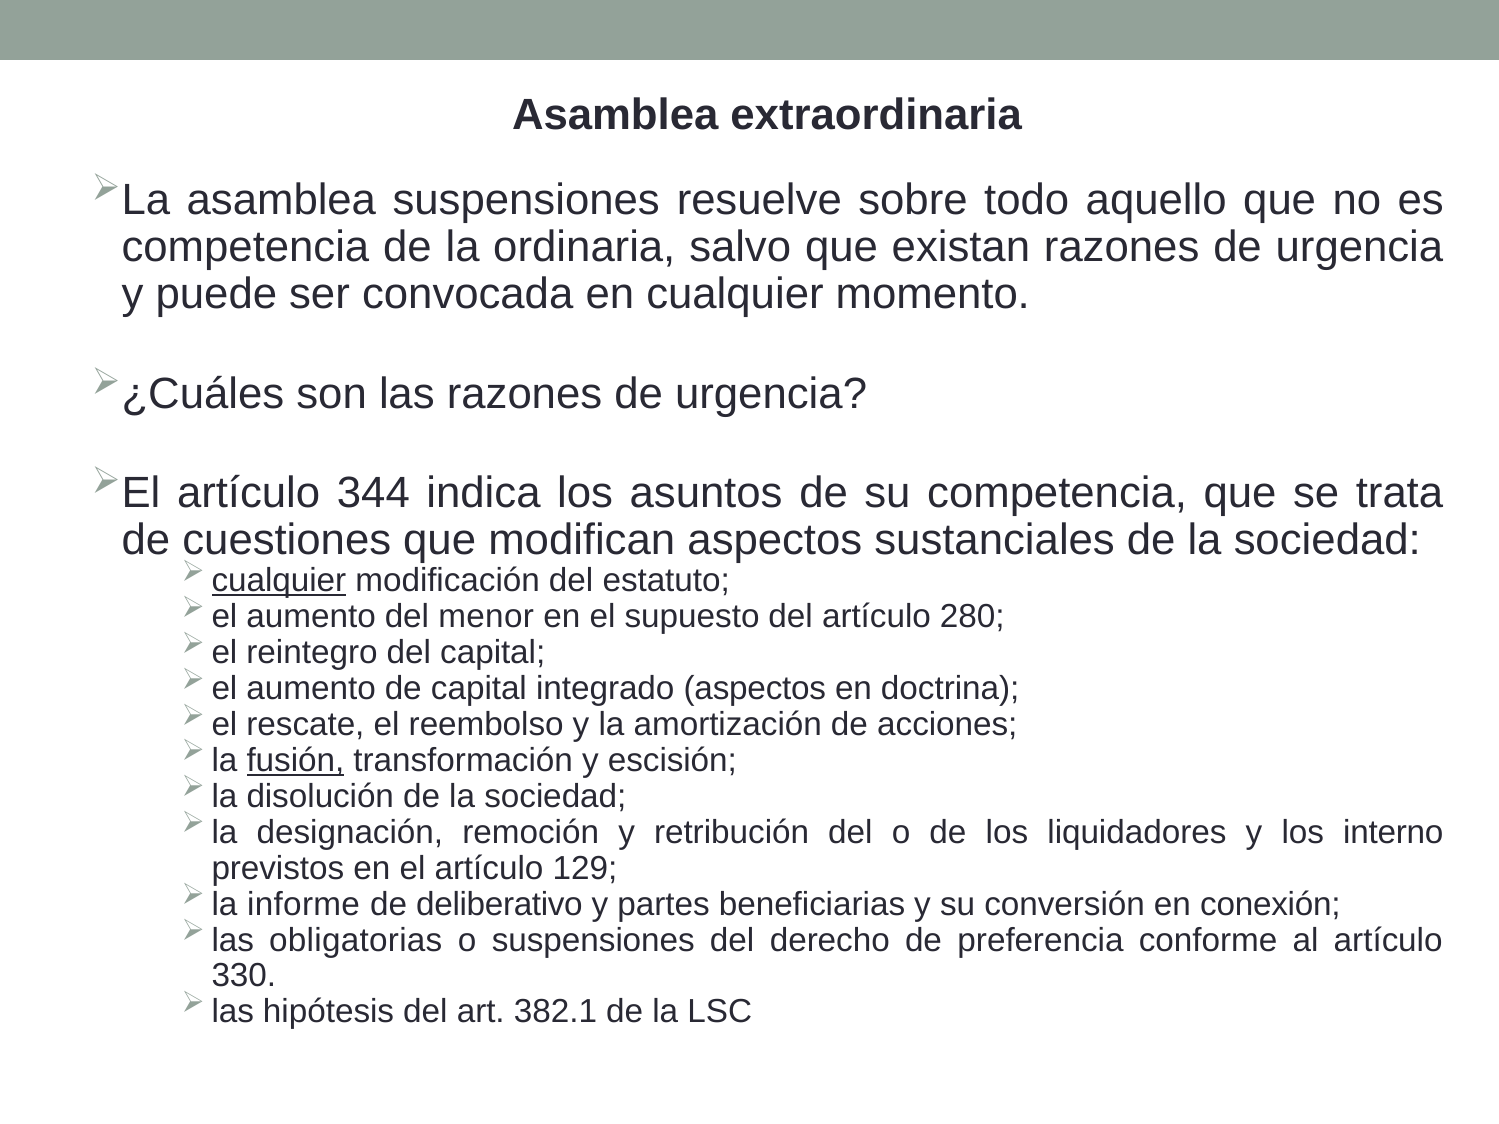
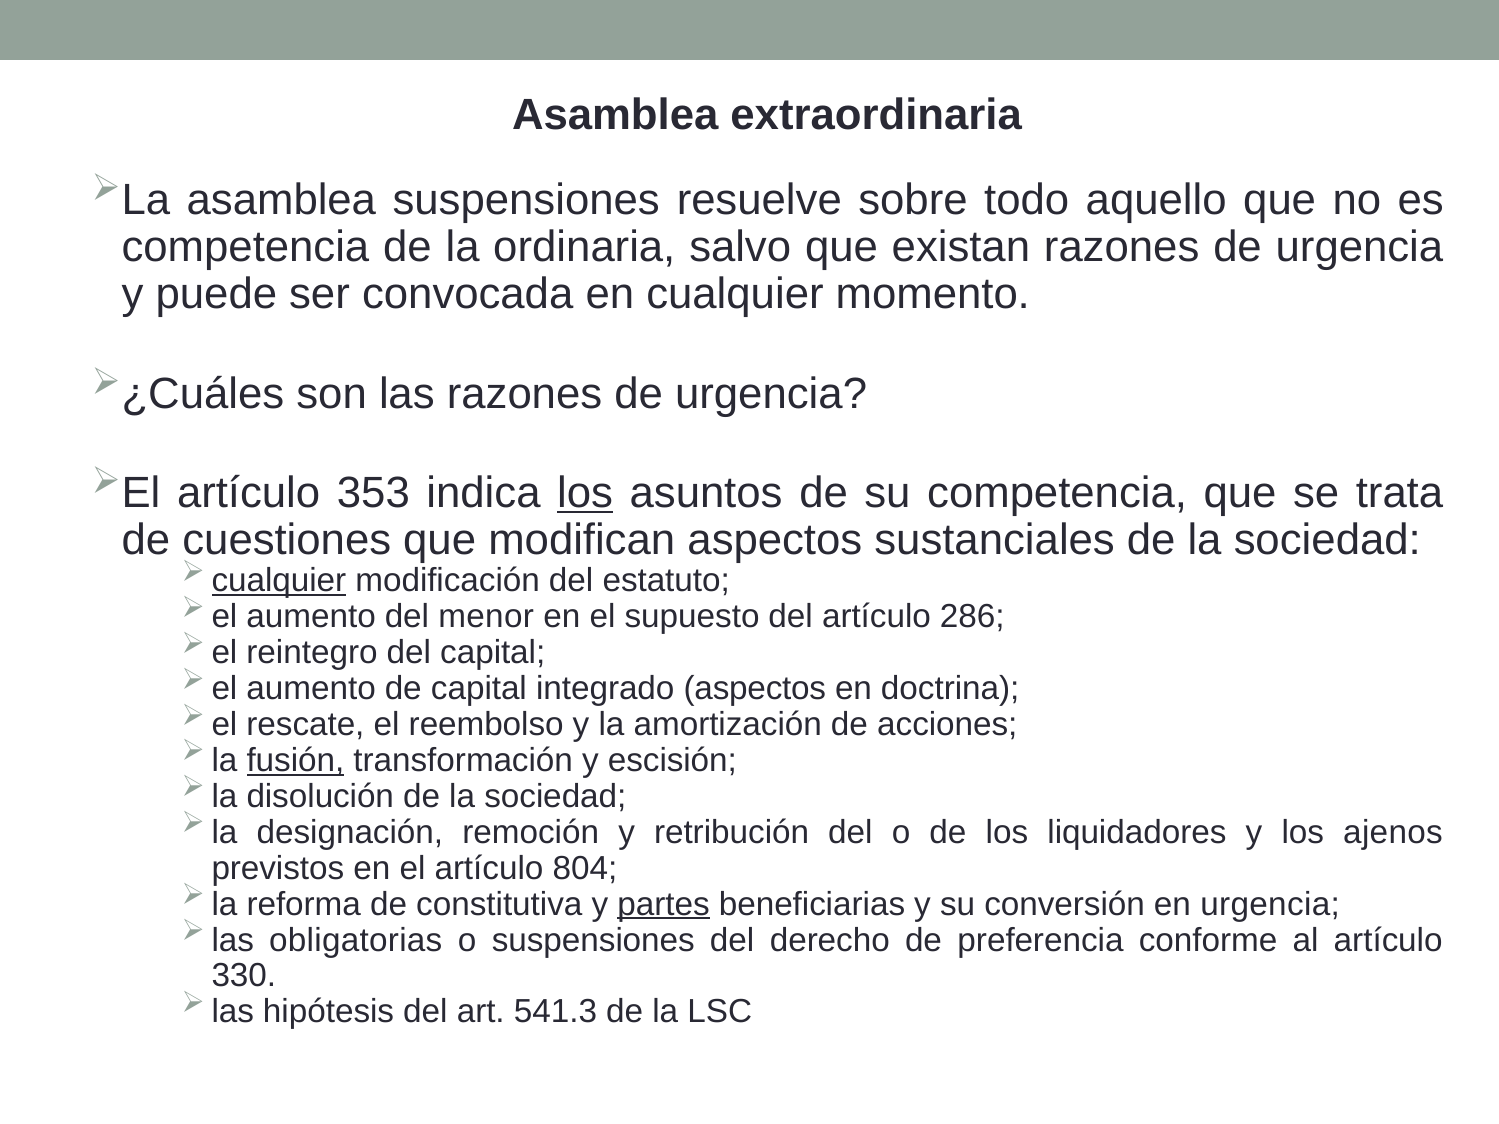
344: 344 -> 353 (373, 493)
los underline: none -> present (585, 493)
280: 280 -> 286 (972, 617)
interno: interno -> ajenos (1393, 832)
129: 129 -> 804 (585, 868)
informe: informe -> reforma (304, 904)
deliberativo: deliberativo -> constitutiva (499, 904)
partes underline: none -> present (664, 904)
en conexión: conexión -> urgencia (1270, 904)
382.1: 382.1 -> 541.3 (555, 1012)
